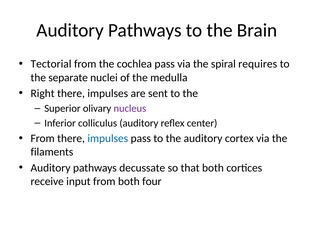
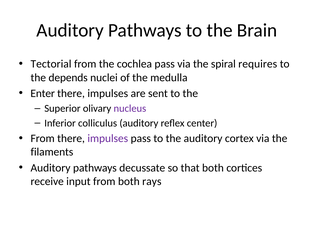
separate: separate -> depends (68, 78)
Right: Right -> Enter (43, 94)
impulses colour: blue -> purple (108, 139)
four: four -> rays (152, 182)
